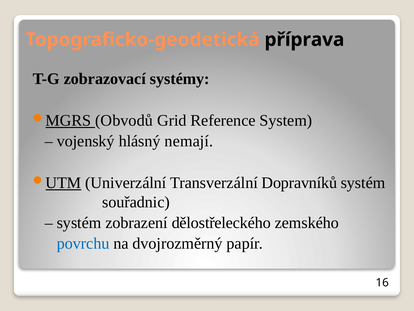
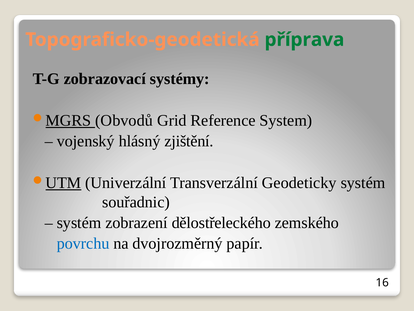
příprava colour: black -> green (304, 40)
nemají: nemají -> zjištění (189, 141)
Dopravníků: Dopravníků -> Geodeticky (299, 182)
